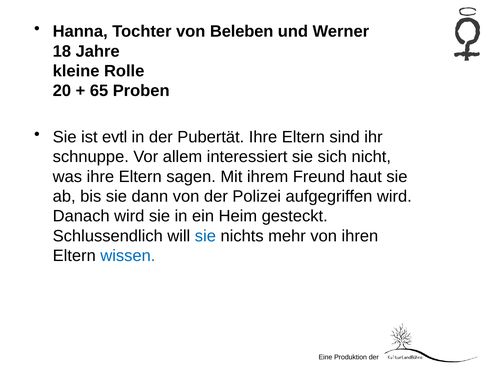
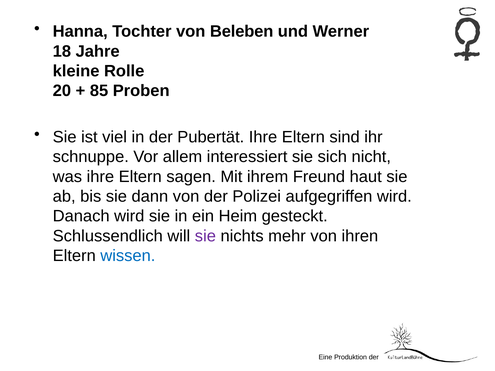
65: 65 -> 85 (99, 91)
evtl: evtl -> viel (115, 137)
sie colour: blue -> purple (205, 236)
